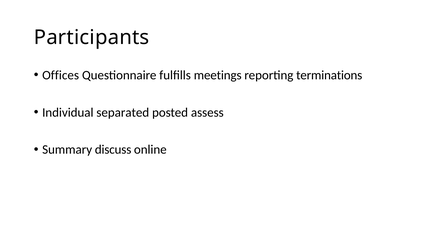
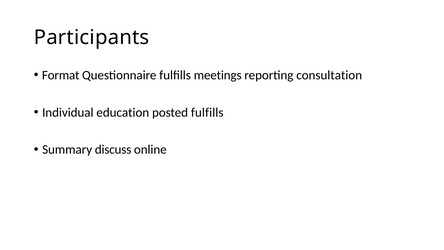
Offices: Offices -> Format (61, 75)
terminations: terminations -> consultation (329, 75)
separated: separated -> education (123, 112)
posted assess: assess -> fulfills (207, 112)
